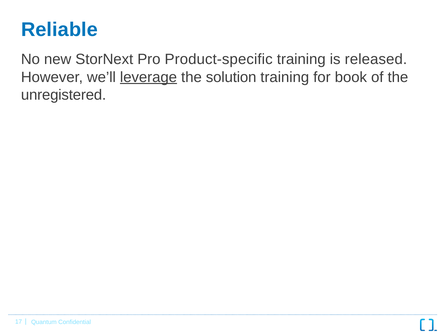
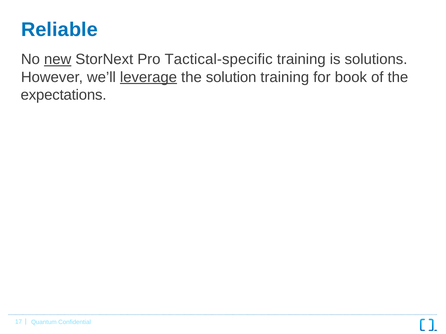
new underline: none -> present (58, 59)
Product-specific: Product-specific -> Tactical-specific (219, 59)
released: released -> solutions (376, 59)
unregistered: unregistered -> expectations (64, 95)
